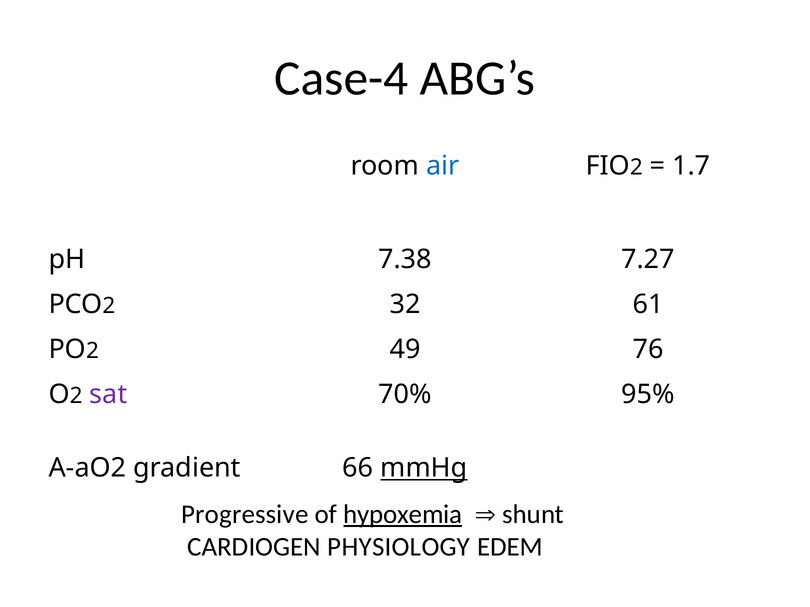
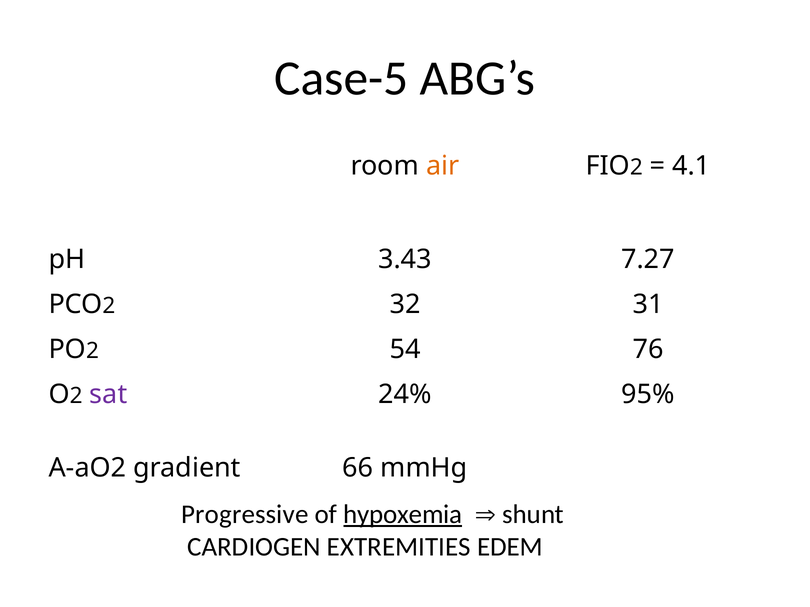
Case-4: Case-4 -> Case-5 (341, 78)
air colour: blue -> orange (443, 166)
1.7: 1.7 -> 4.1 (691, 166)
7.38: 7.38 -> 3.43 (405, 260)
61: 61 -> 31 (648, 305)
49: 49 -> 54 (405, 350)
70%: 70% -> 24% (405, 395)
mmHg underline: present -> none (424, 468)
PHYSIOLOGY: PHYSIOLOGY -> EXTREMITIES (399, 547)
